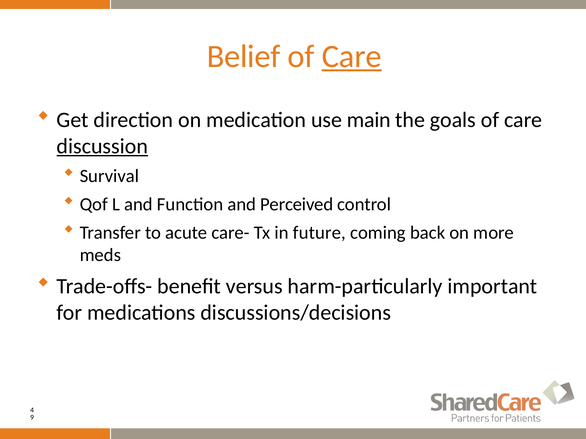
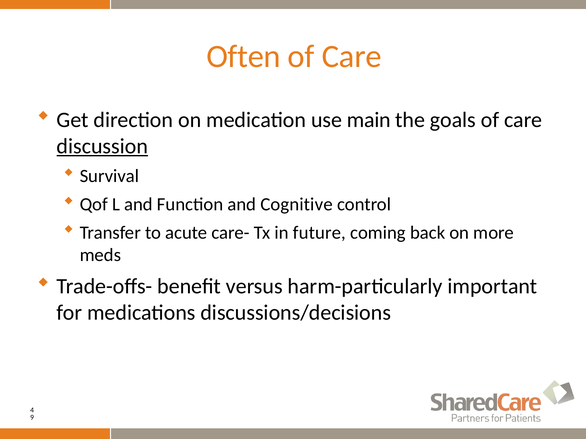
Belief: Belief -> Often (244, 56)
Care underline: present -> none (352, 56)
Perceived: Perceived -> Cognitive (297, 205)
